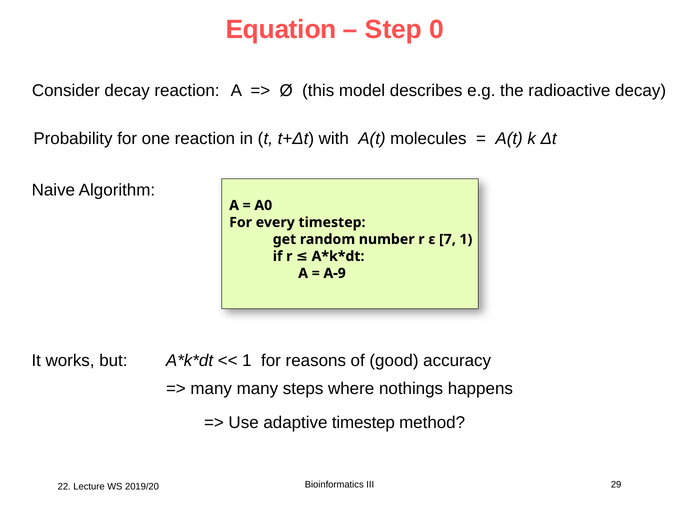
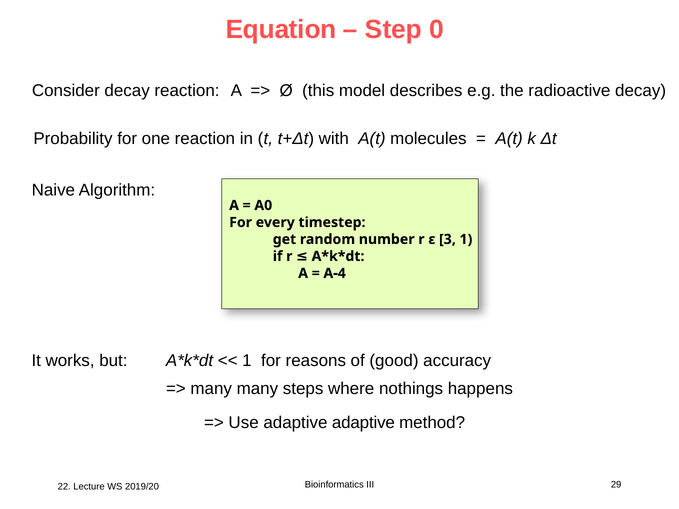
7: 7 -> 3 (447, 239)
A-9: A-9 -> A-4 (335, 273)
adaptive timestep: timestep -> adaptive (363, 423)
